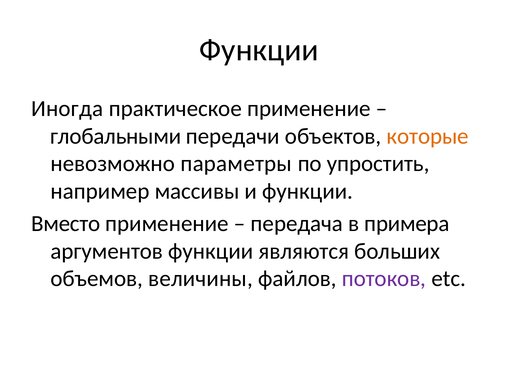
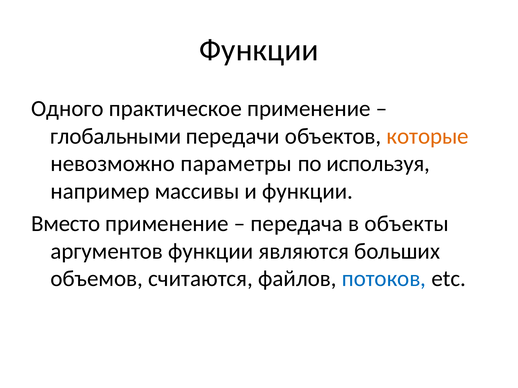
Иногда: Иногда -> Одного (67, 109)
упростить: упростить -> используя (378, 164)
примера: примера -> объекты (407, 224)
величины: величины -> считаются (201, 279)
потоков colour: purple -> blue (384, 279)
